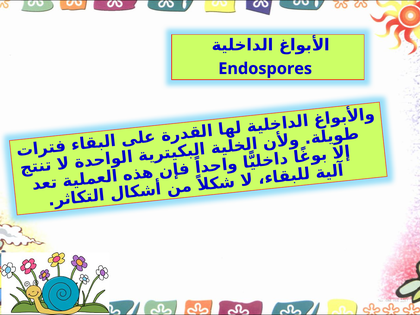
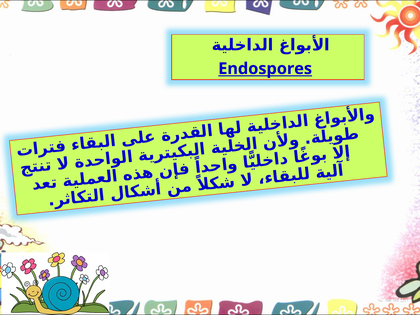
Endospores underline: none -> present (265, 69)
